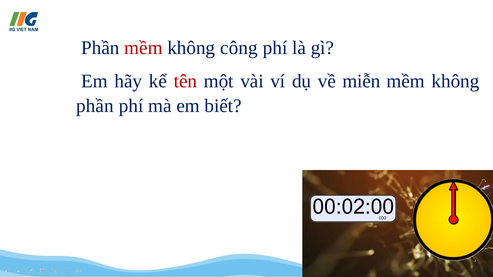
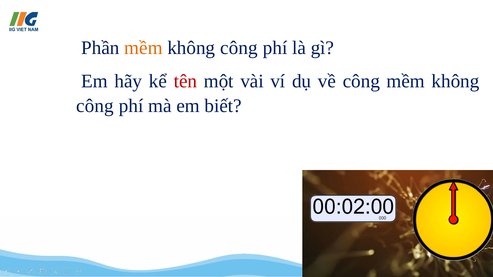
mềm colour: red -> orange (143, 48)
về miễn: miễn -> công (361, 81)
phần: phần -> công (95, 106)
